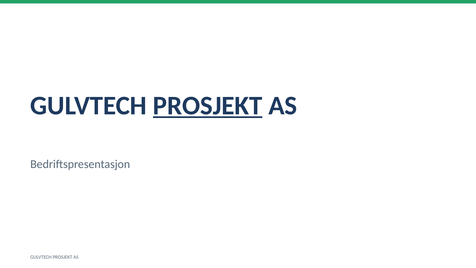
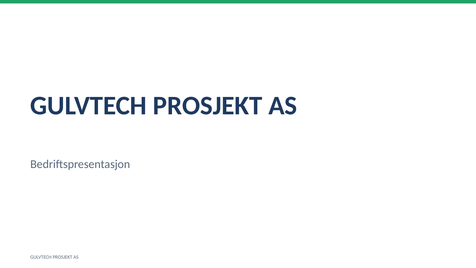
PROSJEKT underline: present -> none (208, 106)
